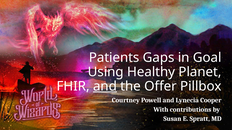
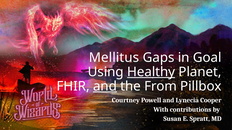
Patients: Patients -> Mellitus (114, 58)
Healthy underline: none -> present (151, 72)
Offer: Offer -> From (161, 87)
